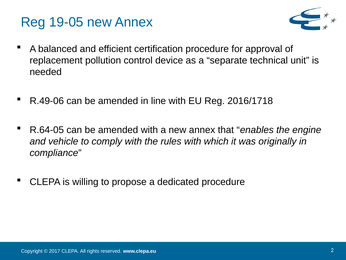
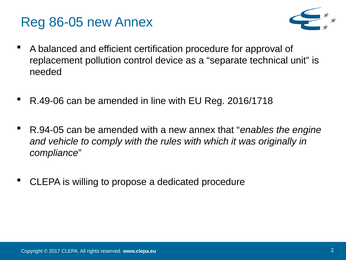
19-05: 19-05 -> 86-05 (66, 22)
R.64-05: R.64-05 -> R.94-05 (47, 130)
